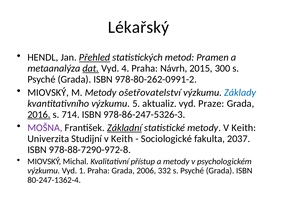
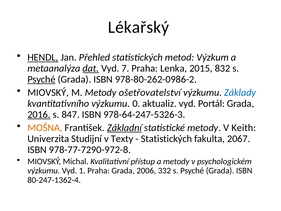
HENDL underline: none -> present (43, 57)
Přehled underline: present -> none (95, 57)
Pramen: Pramen -> Výzkum (213, 57)
4: 4 -> 7 (125, 68)
Návrh: Návrh -> Lenka (174, 68)
300: 300 -> 832 (223, 68)
Psyché underline: none -> present (41, 79)
978-80-262-0991-2: 978-80-262-0991-2 -> 978-80-262-0986-2 (156, 79)
5: 5 -> 0 (136, 103)
Praze: Praze -> Portál (211, 103)
714: 714 -> 847 (71, 114)
978-86-247-5326-3: 978-86-247-5326-3 -> 978-64-247-5326-3 (144, 114)
MOŠNA colour: purple -> orange (45, 128)
Keith: Keith -> Texty (122, 139)
Sociologické: Sociologické -> Statistických (166, 139)
2037: 2037 -> 2067 (239, 139)
978-88-7290-972-8: 978-88-7290-972-8 -> 978-77-7290-972-8 (90, 149)
